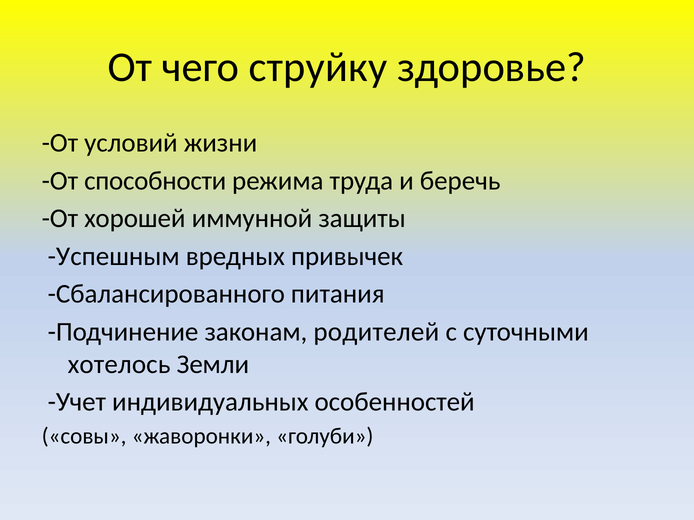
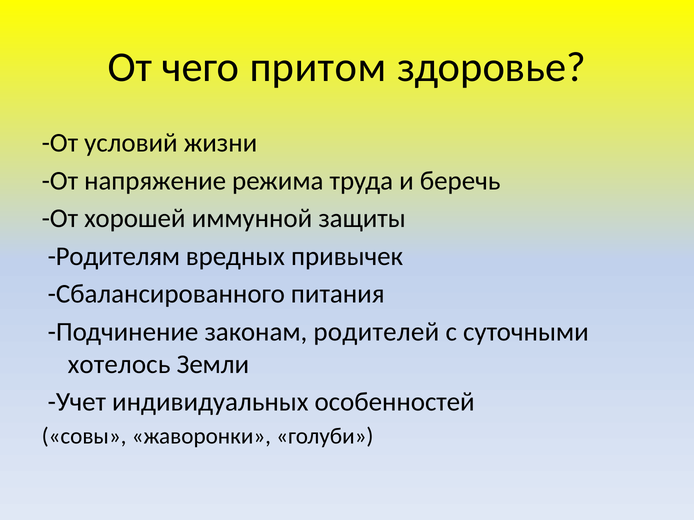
струйку: струйку -> притом (318, 67)
способности: способности -> напряжение (155, 181)
Успешным: Успешным -> Родителям (114, 256)
